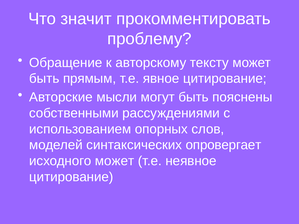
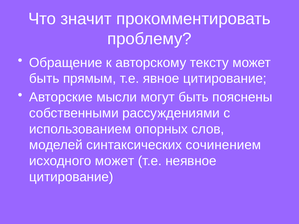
опровергает: опровергает -> сочинением (223, 145)
